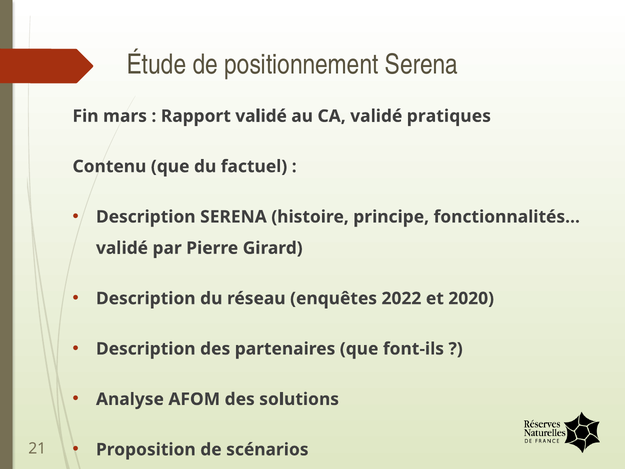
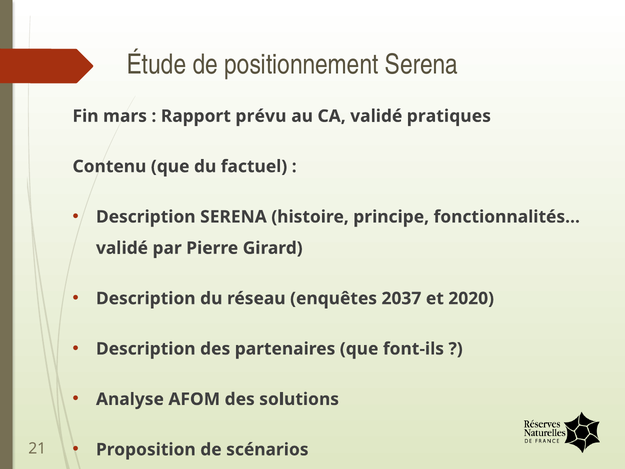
Rapport validé: validé -> prévu (261, 116)
2022: 2022 -> 2037 (401, 298)
